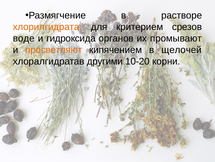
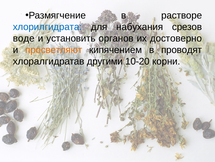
хлорилгидрата colour: orange -> blue (47, 27)
критерием: критерием -> набухания (140, 27)
гидроксида: гидроксида -> установить (71, 38)
промывают: промывают -> достоверно (176, 38)
щелочей: щелочей -> проводят (182, 50)
